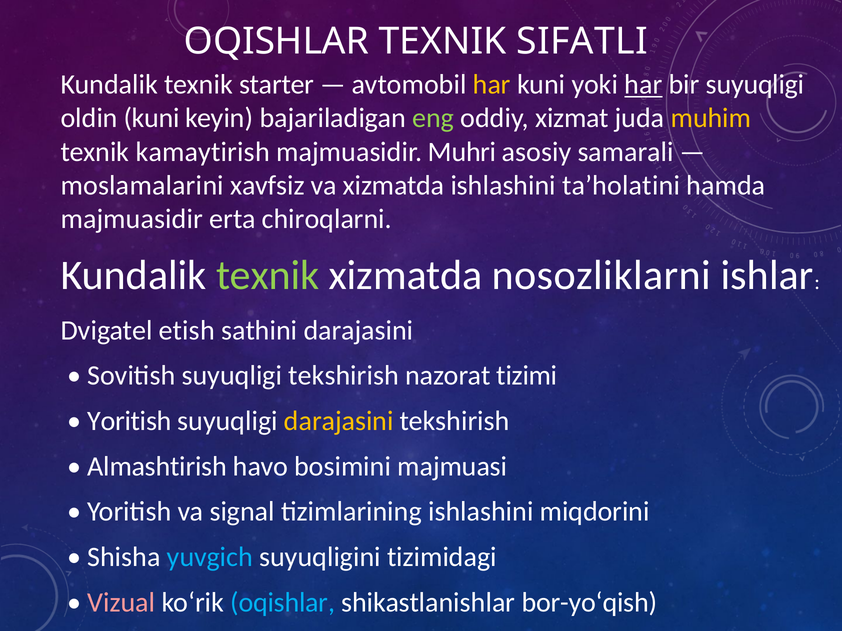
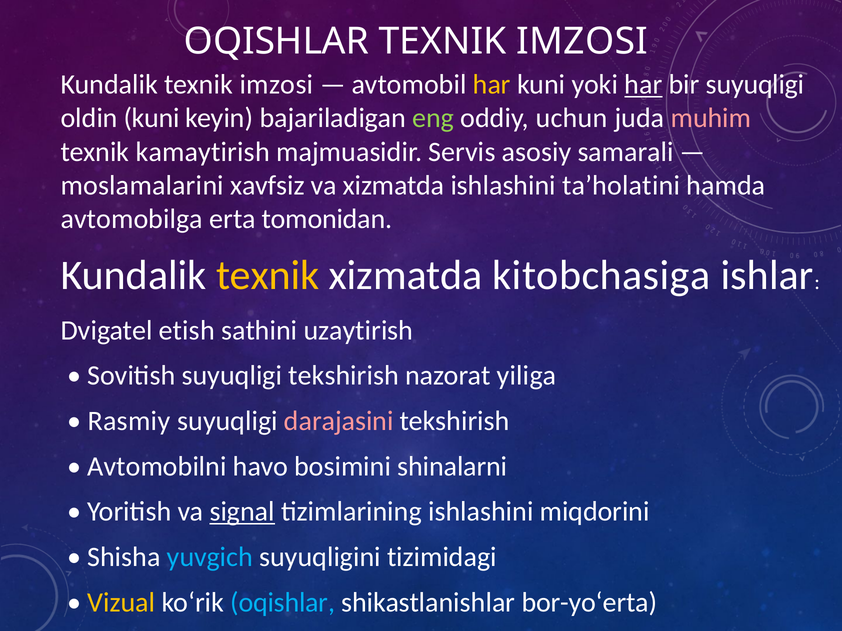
SIFATLI: SIFATLI -> IMZOSI (582, 41)
Kundalik texnik starter: starter -> imzosi (276, 85)
xizmat: xizmat -> uchun (572, 118)
muhim colour: yellow -> pink (711, 118)
Muhri: Muhri -> Servis (462, 152)
majmuasidir: majmuasidir -> avtomobilga (132, 219)
chiroqlarni: chiroqlarni -> tomonidan (327, 219)
texnik colour: light green -> yellow (268, 275)
nosozliklarni: nosozliklarni -> kitobchasiga (601, 275)
sathini darajasini: darajasini -> uzaytirish (358, 331)
tizimi: tizimi -> yiliga (527, 376)
Yoritish: Yoritish -> Rasmiy (129, 421)
darajasini colour: yellow -> pink (339, 421)
Almashtirish: Almashtirish -> Avtomobilni (157, 467)
majmuasi: majmuasi -> shinalarni (452, 467)
signal underline: none -> present (242, 512)
Vizual colour: pink -> yellow (121, 603)
bor-yo‘qish: bor-yo‘qish -> bor-yo‘erta (589, 603)
